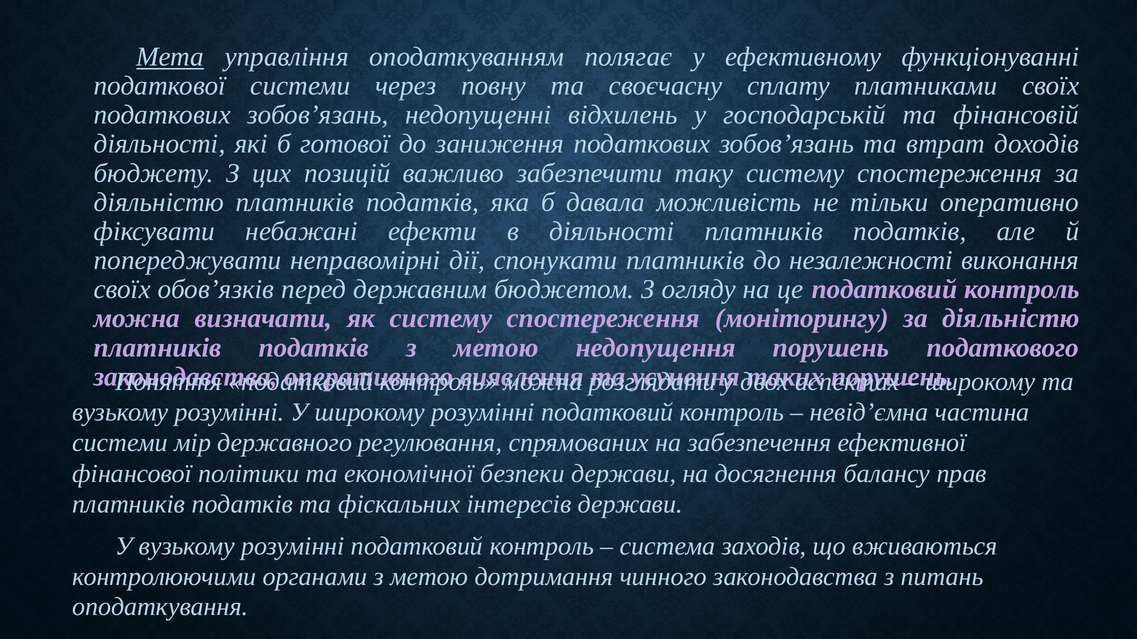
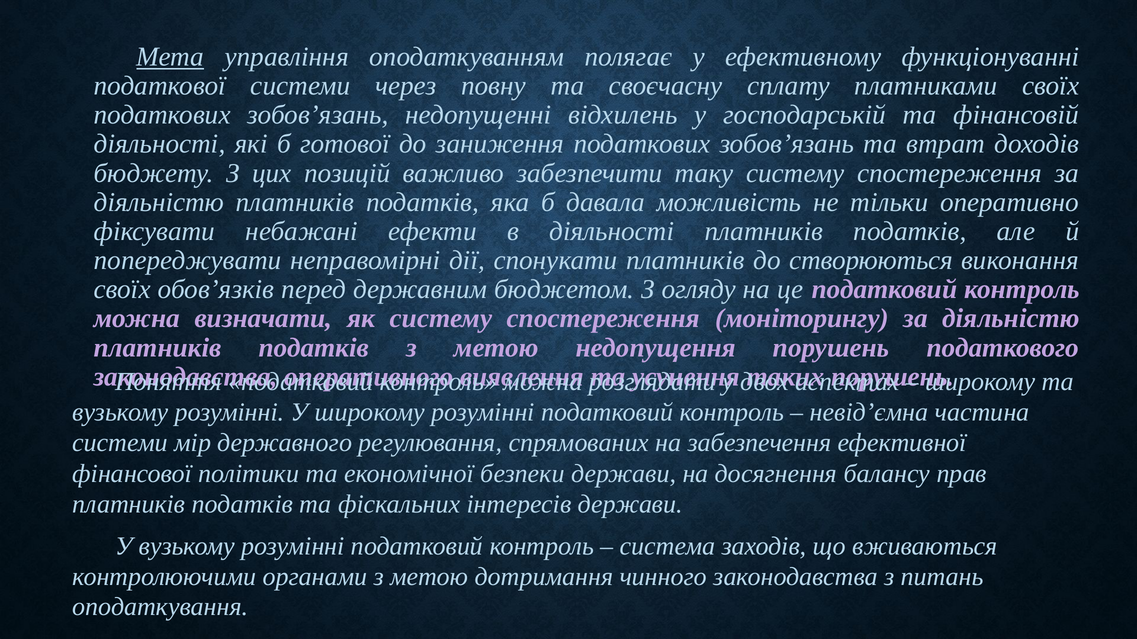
незалежності: незалежності -> створюються (871, 261)
